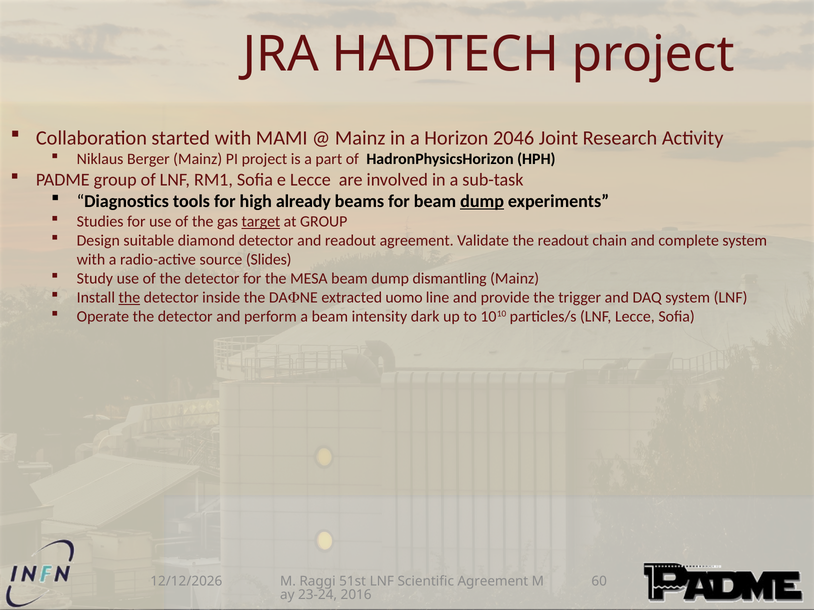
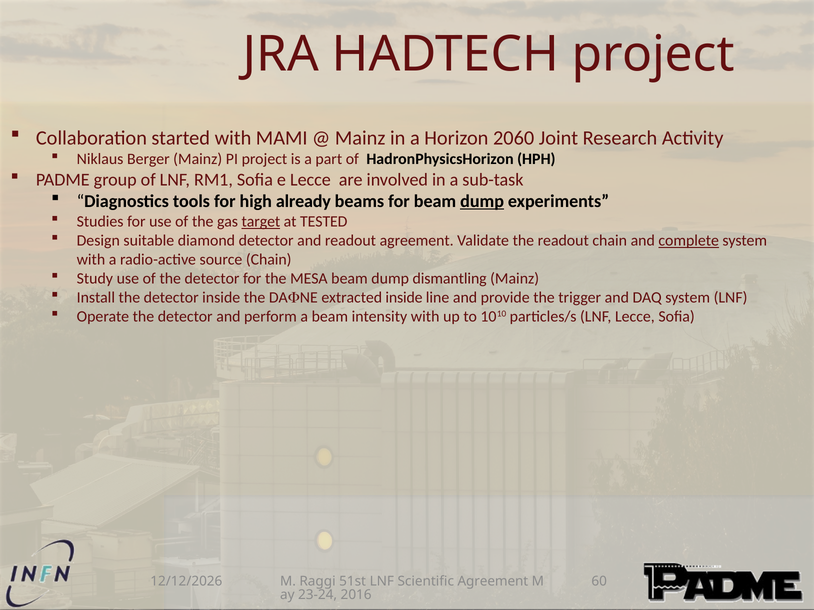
2046: 2046 -> 2060 (514, 138)
at GROUP: GROUP -> TESTED (324, 222)
complete underline: none -> present (689, 241)
source Slides: Slides -> Chain (269, 260)
the underline: present -> none (129, 298)
extracted uomo: uomo -> inside (404, 298)
intensity dark: dark -> with (425, 317)
